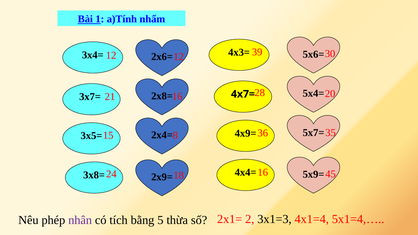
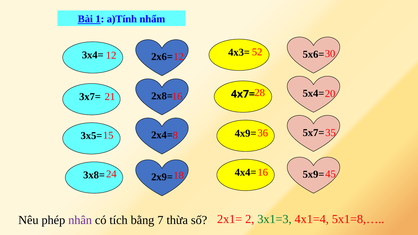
39: 39 -> 52 (257, 52)
bằng 5: 5 -> 7 (160, 220)
3x1=3 colour: black -> green (274, 219)
5x1=4,…: 5x1=4,… -> 5x1=8,… (358, 219)
